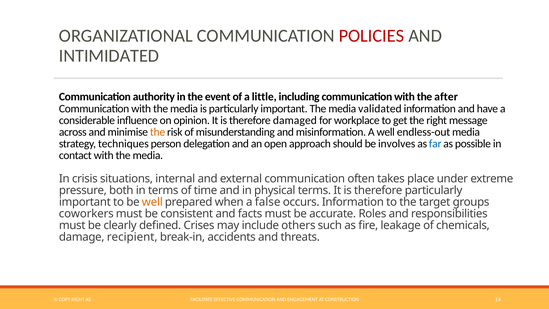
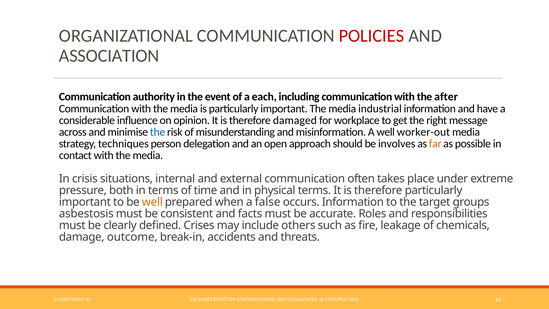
INTIMIDATED: INTIMIDATED -> ASSOCIATION (109, 56)
little: little -> each (264, 97)
validated: validated -> industrial (380, 109)
the colour: orange -> blue (158, 132)
endless-out: endless-out -> worker-out (423, 132)
far colour: blue -> orange (435, 144)
coworkers: coworkers -> asbestosis (86, 214)
recipient: recipient -> outcome (132, 237)
